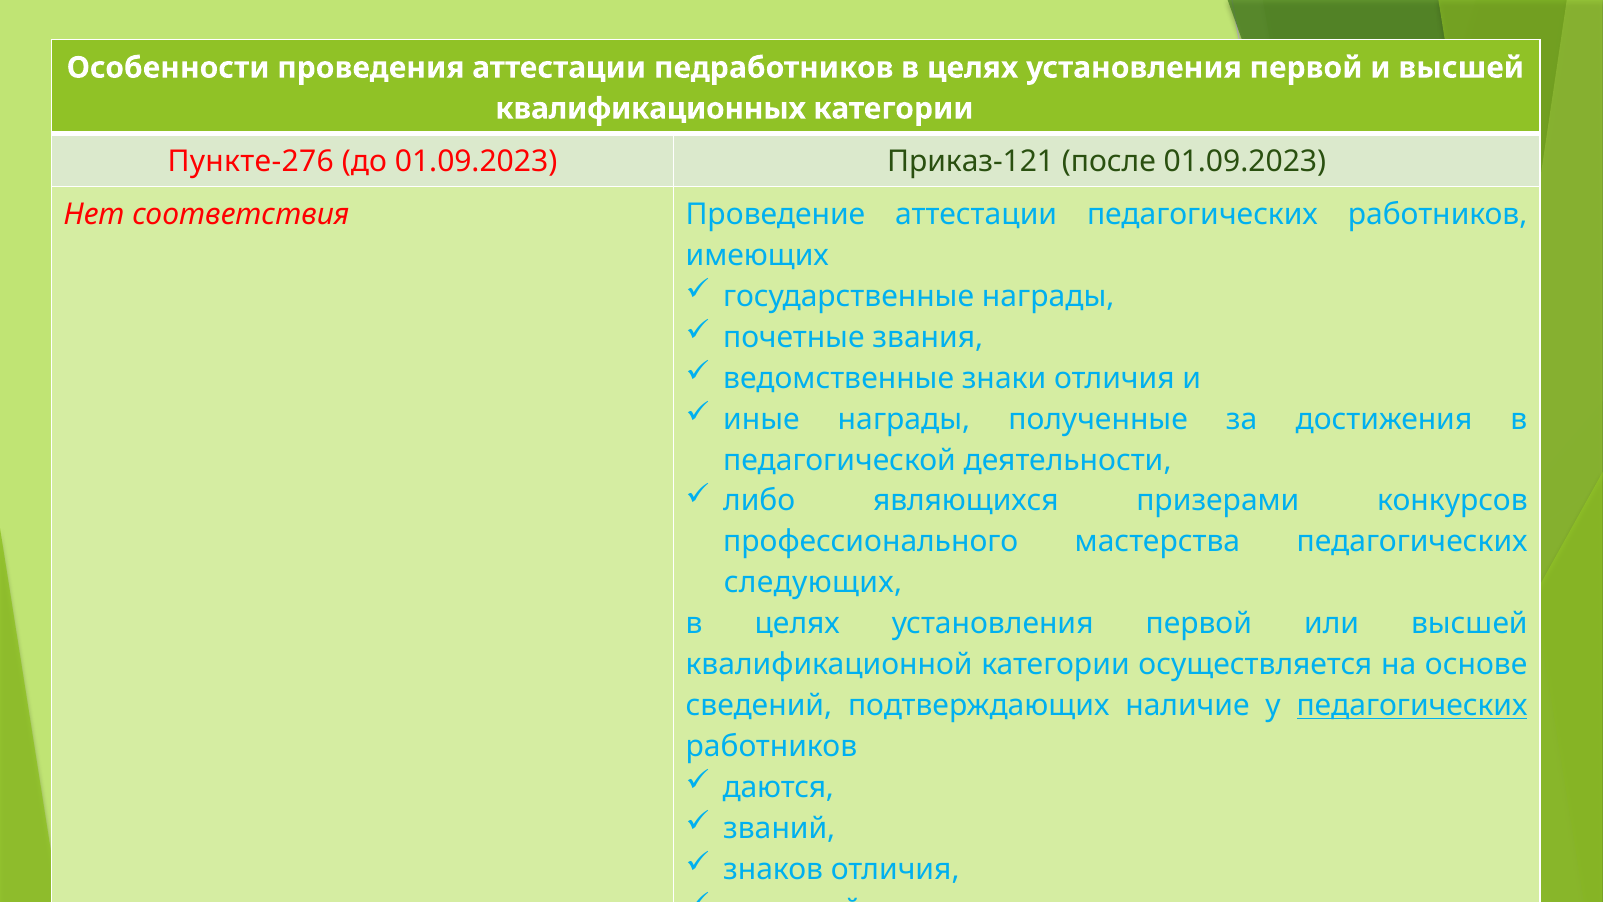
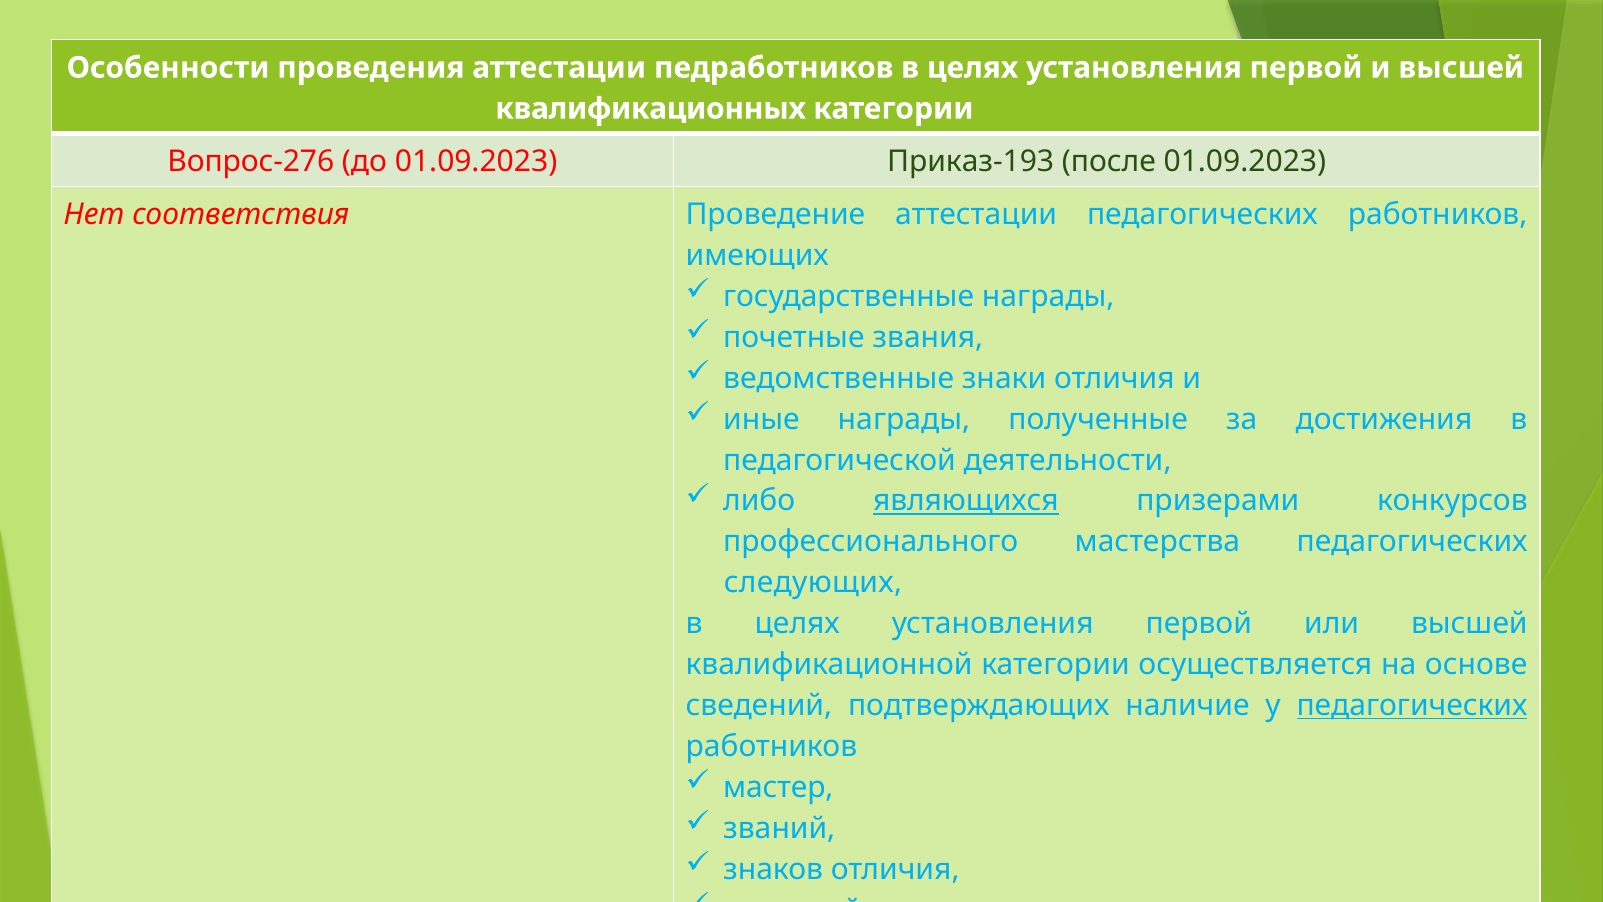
Пункте-276: Пункте-276 -> Вопрос-276 (251, 162)
Приказ-121: Приказ-121 -> Приказ-193 (971, 162)
являющихся underline: none -> present (966, 501)
даются: даются -> мастер (778, 787)
